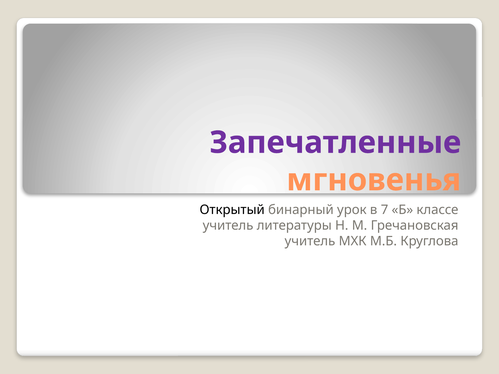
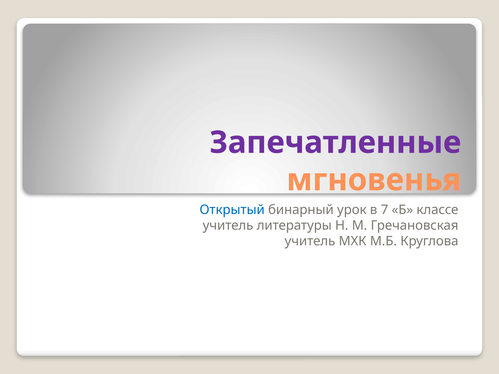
Открытый colour: black -> blue (232, 210)
